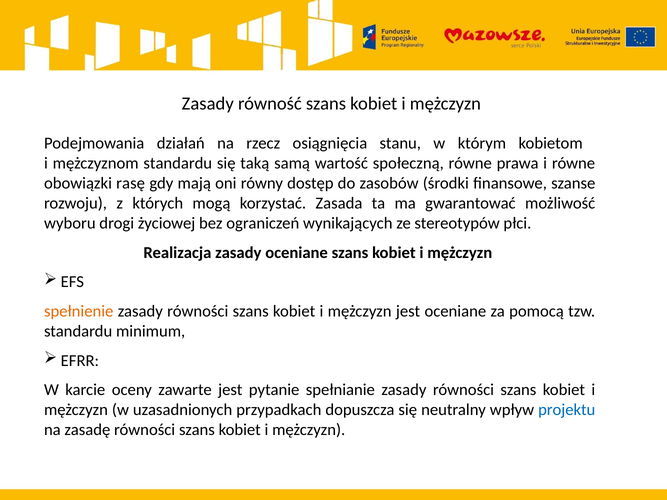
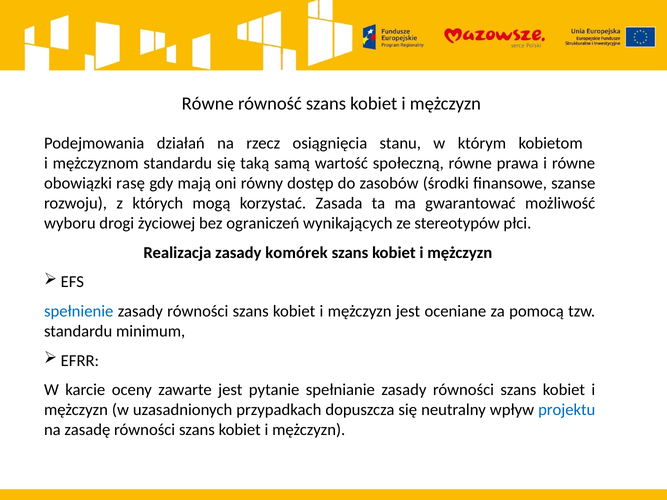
Zasady: Zasady -> Równe (208, 104)
zasady oceniane: oceniane -> komórek (296, 253)
spełnienie colour: orange -> blue (79, 311)
